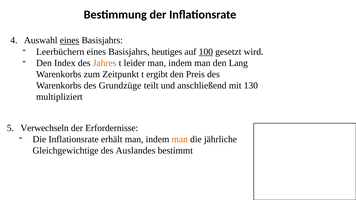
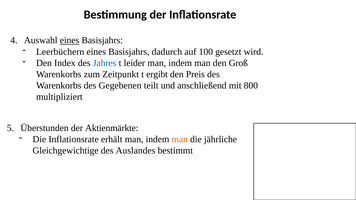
heutiges: heutiges -> dadurch (167, 52)
100 underline: present -> none (206, 52)
Jahres colour: orange -> blue (105, 63)
Lang: Lang -> Groß (238, 63)
Grundzüge: Grundzüge -> Gegebenen (120, 86)
130: 130 -> 800 (251, 86)
Verwechseln: Verwechseln -> Überstunden (45, 128)
Erfordernisse: Erfordernisse -> Aktienmärkte (112, 128)
